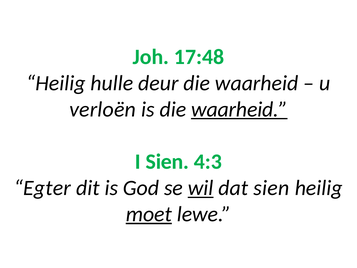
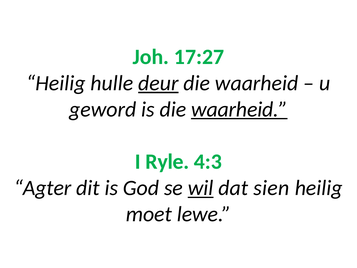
17:48: 17:48 -> 17:27 (199, 57)
deur underline: none -> present (158, 83)
verloën: verloën -> geword (103, 109)
I Sien: Sien -> Ryle (167, 162)
Egter: Egter -> Agter (43, 188)
moet underline: present -> none (149, 214)
